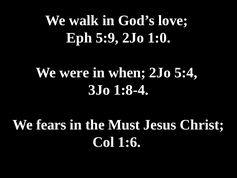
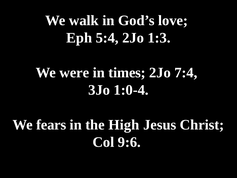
5:9: 5:9 -> 5:4 (107, 38)
1:0: 1:0 -> 1:3 (159, 38)
when: when -> times (127, 72)
5:4: 5:4 -> 7:4 (186, 72)
1:8-4: 1:8-4 -> 1:0-4 (131, 90)
Must: Must -> High (124, 125)
1:6: 1:6 -> 9:6 (129, 142)
